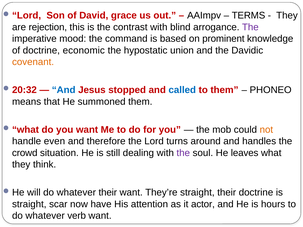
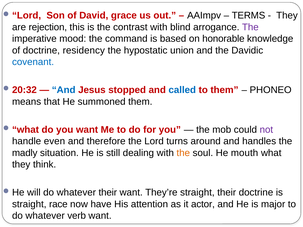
prominent: prominent -> honorable (223, 39)
economic: economic -> residency (84, 50)
covenant colour: orange -> blue (33, 62)
not colour: orange -> purple (266, 130)
crowd: crowd -> madly (25, 153)
the colour: purple -> orange (183, 153)
leaves: leaves -> mouth (245, 153)
scar: scar -> race (58, 204)
hours: hours -> major (273, 204)
